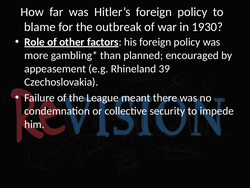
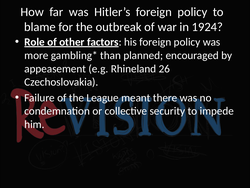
1930: 1930 -> 1924 (207, 27)
39: 39 -> 26 (164, 69)
